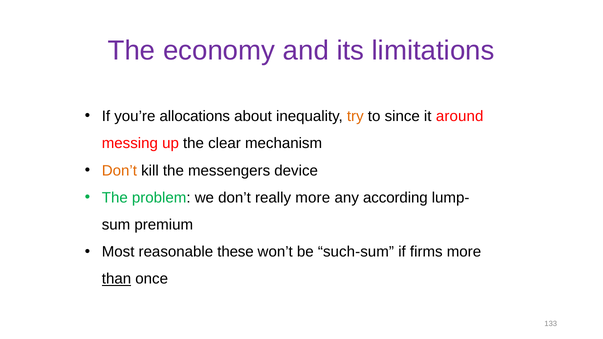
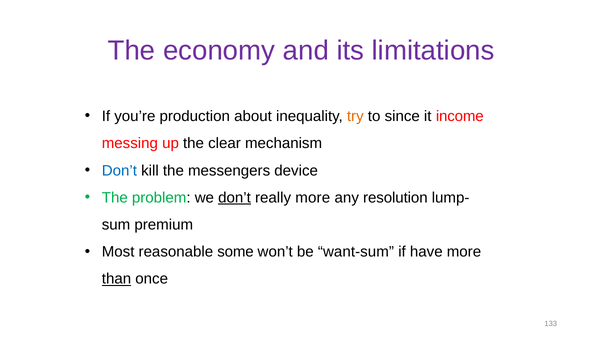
allocations: allocations -> production (195, 116)
around: around -> income (460, 116)
Don’t colour: orange -> blue (119, 171)
don’t underline: none -> present (235, 198)
according: according -> resolution (395, 198)
these: these -> some (236, 252)
such-sum: such-sum -> want-sum (356, 252)
firms: firms -> have (426, 252)
